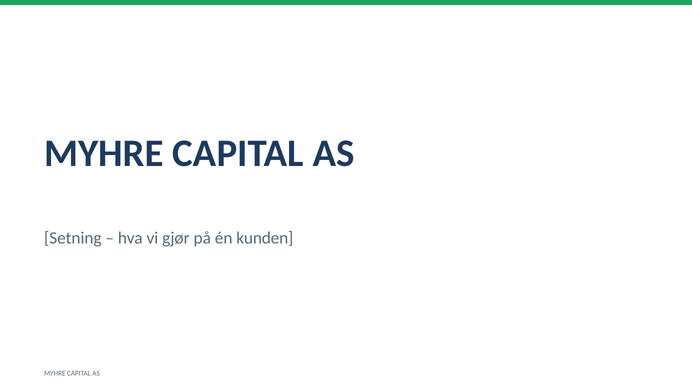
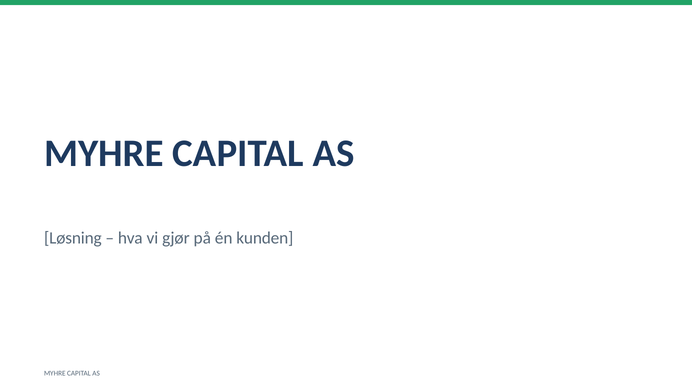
Setning: Setning -> Løsning (73, 238)
